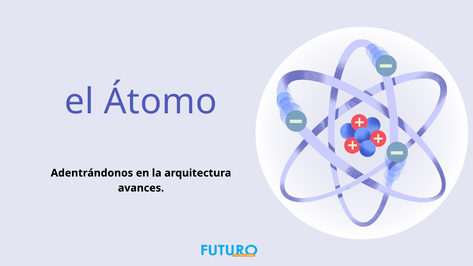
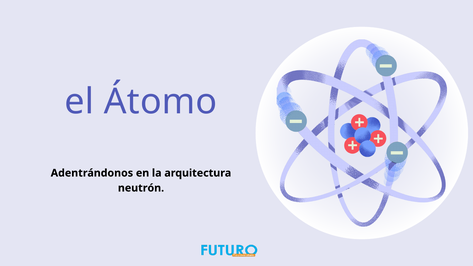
avances: avances -> neutrón (141, 188)
